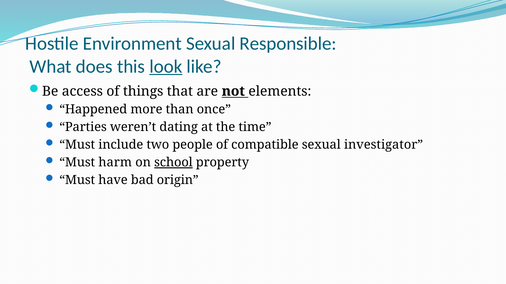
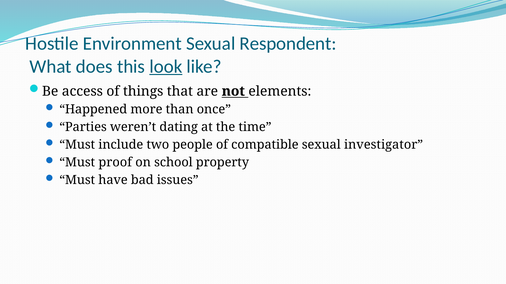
Responsible: Responsible -> Respondent (288, 44)
harm: harm -> proof (115, 163)
school underline: present -> none (173, 163)
origin: origin -> issues (178, 180)
